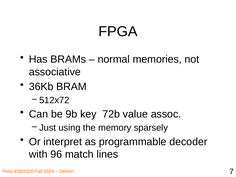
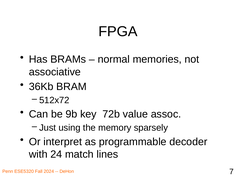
96: 96 -> 24 (56, 154)
